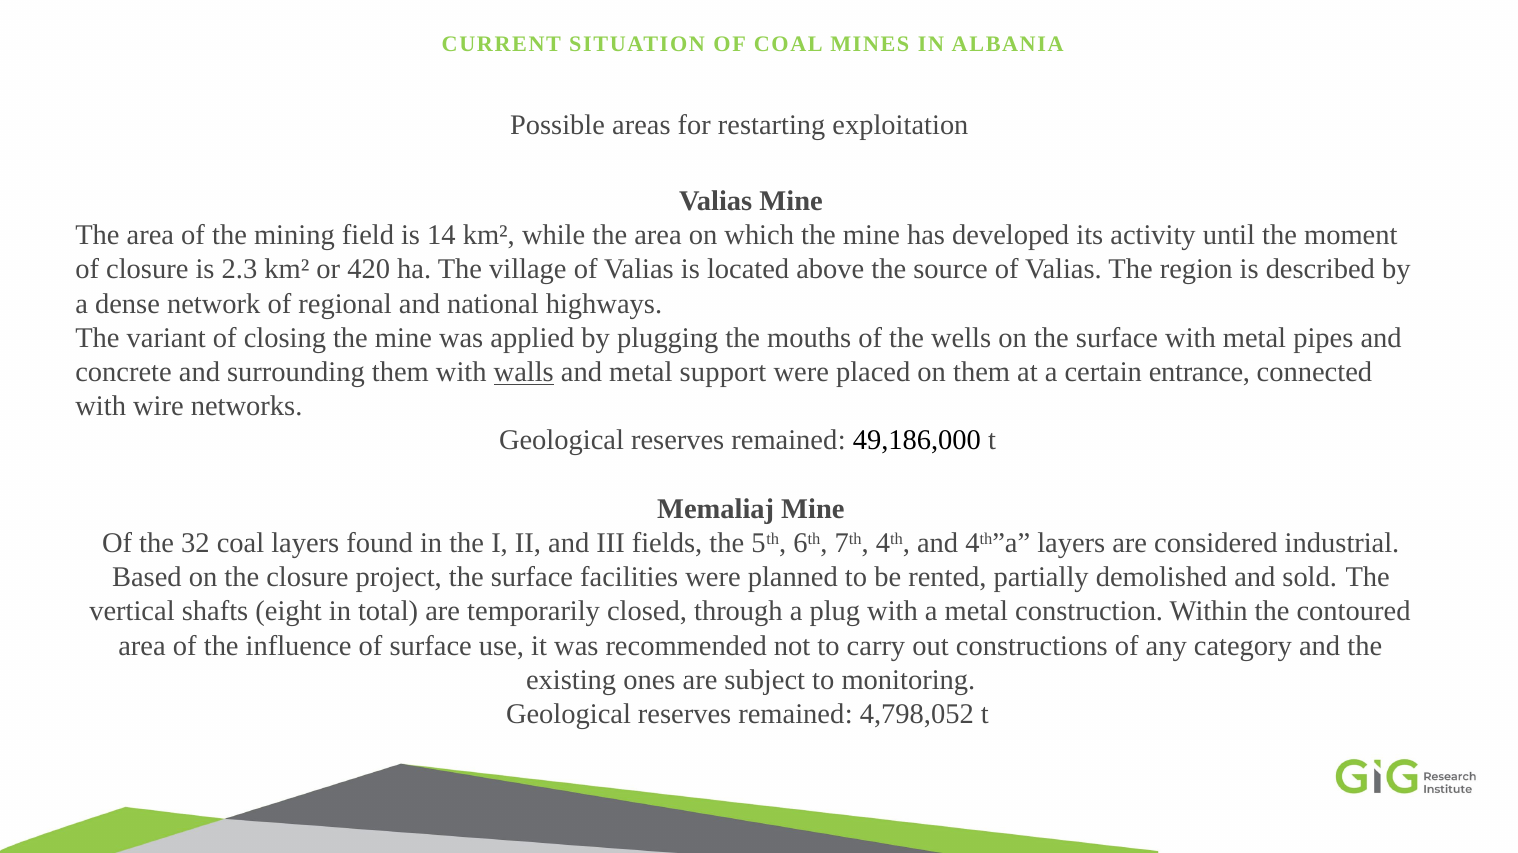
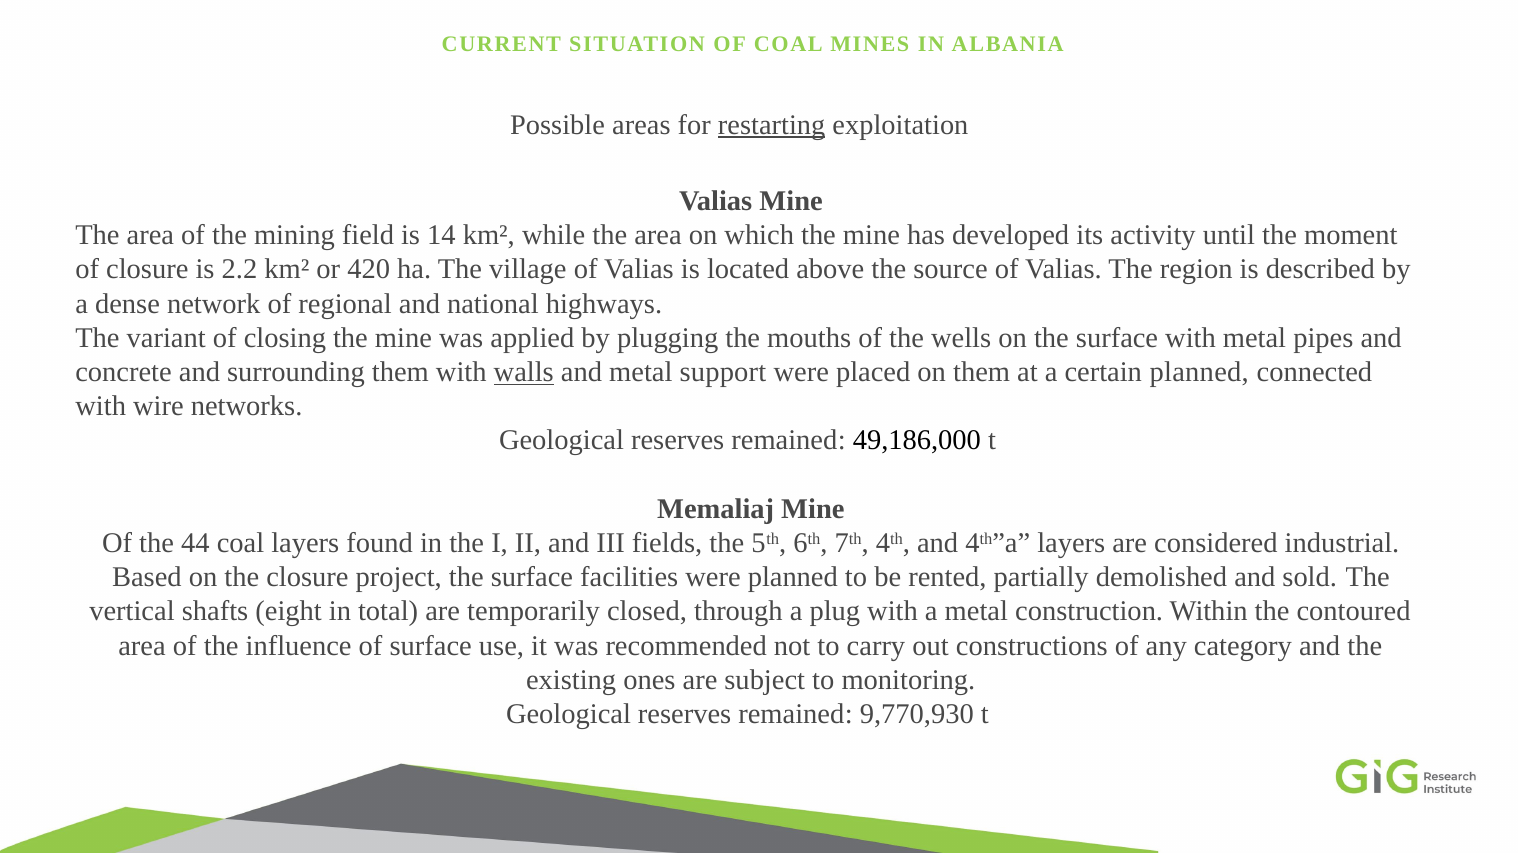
restarting underline: none -> present (772, 125)
2.3: 2.3 -> 2.2 (240, 270)
certain entrance: entrance -> planned (1199, 372)
32: 32 -> 44 (195, 543)
4,798,052: 4,798,052 -> 9,770,930 (917, 714)
